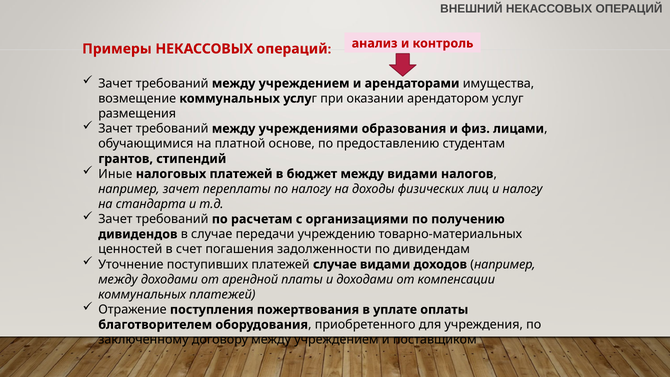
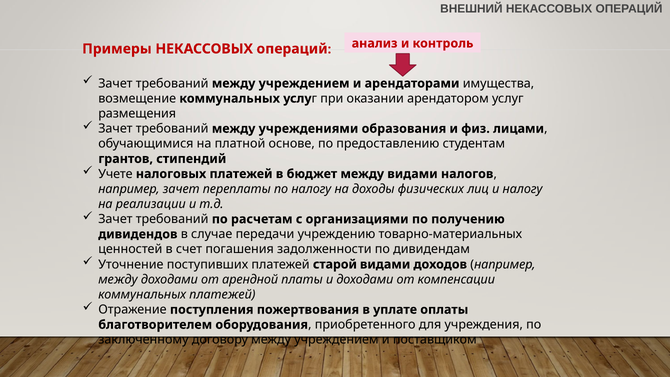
Иные: Иные -> Учете (115, 174)
стандарта: стандарта -> реализации (151, 204)
платежей случае: случае -> старой (335, 264)
